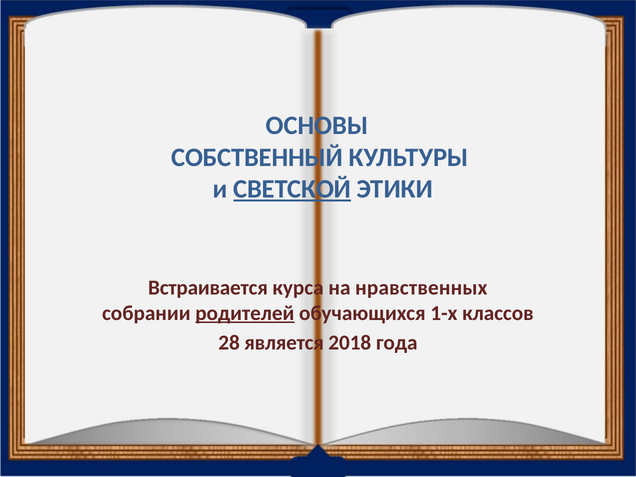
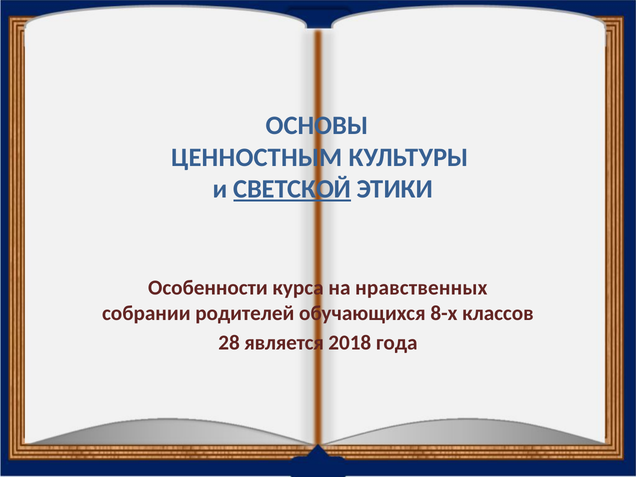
СОБСТВЕННЫЙ: СОБСТВЕННЫЙ -> ЦЕННОСТНЫМ (257, 157)
Встраивается: Встраивается -> Особенности (208, 288)
родителей underline: present -> none (245, 313)
1-х: 1-х -> 8-х (444, 313)
